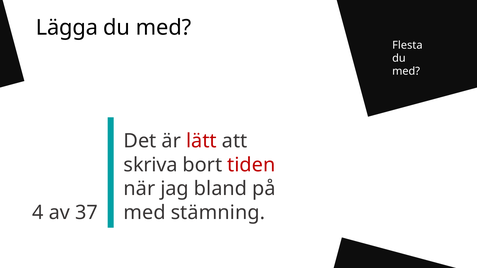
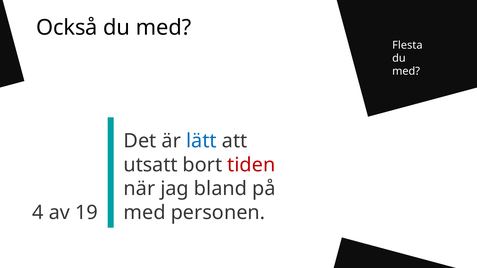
Lägga: Lägga -> Också (67, 28)
lätt colour: red -> blue (201, 141)
skriva: skriva -> utsatt (151, 165)
37: 37 -> 19 (86, 213)
stämning: stämning -> personen (218, 213)
